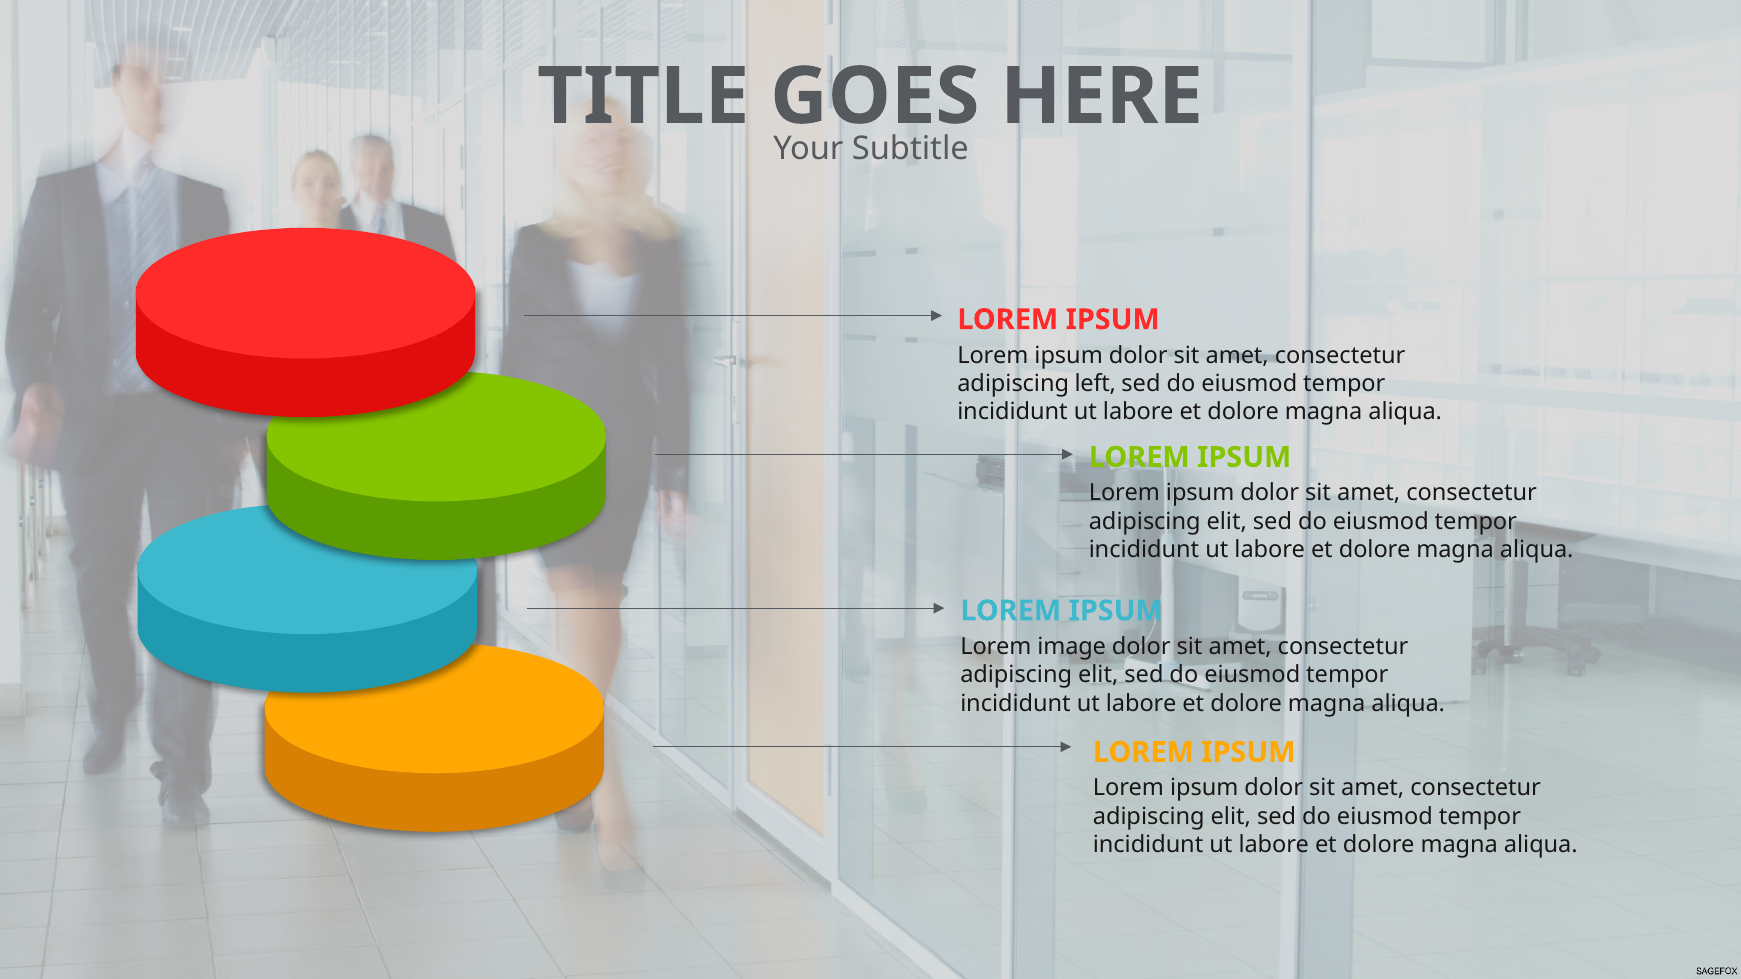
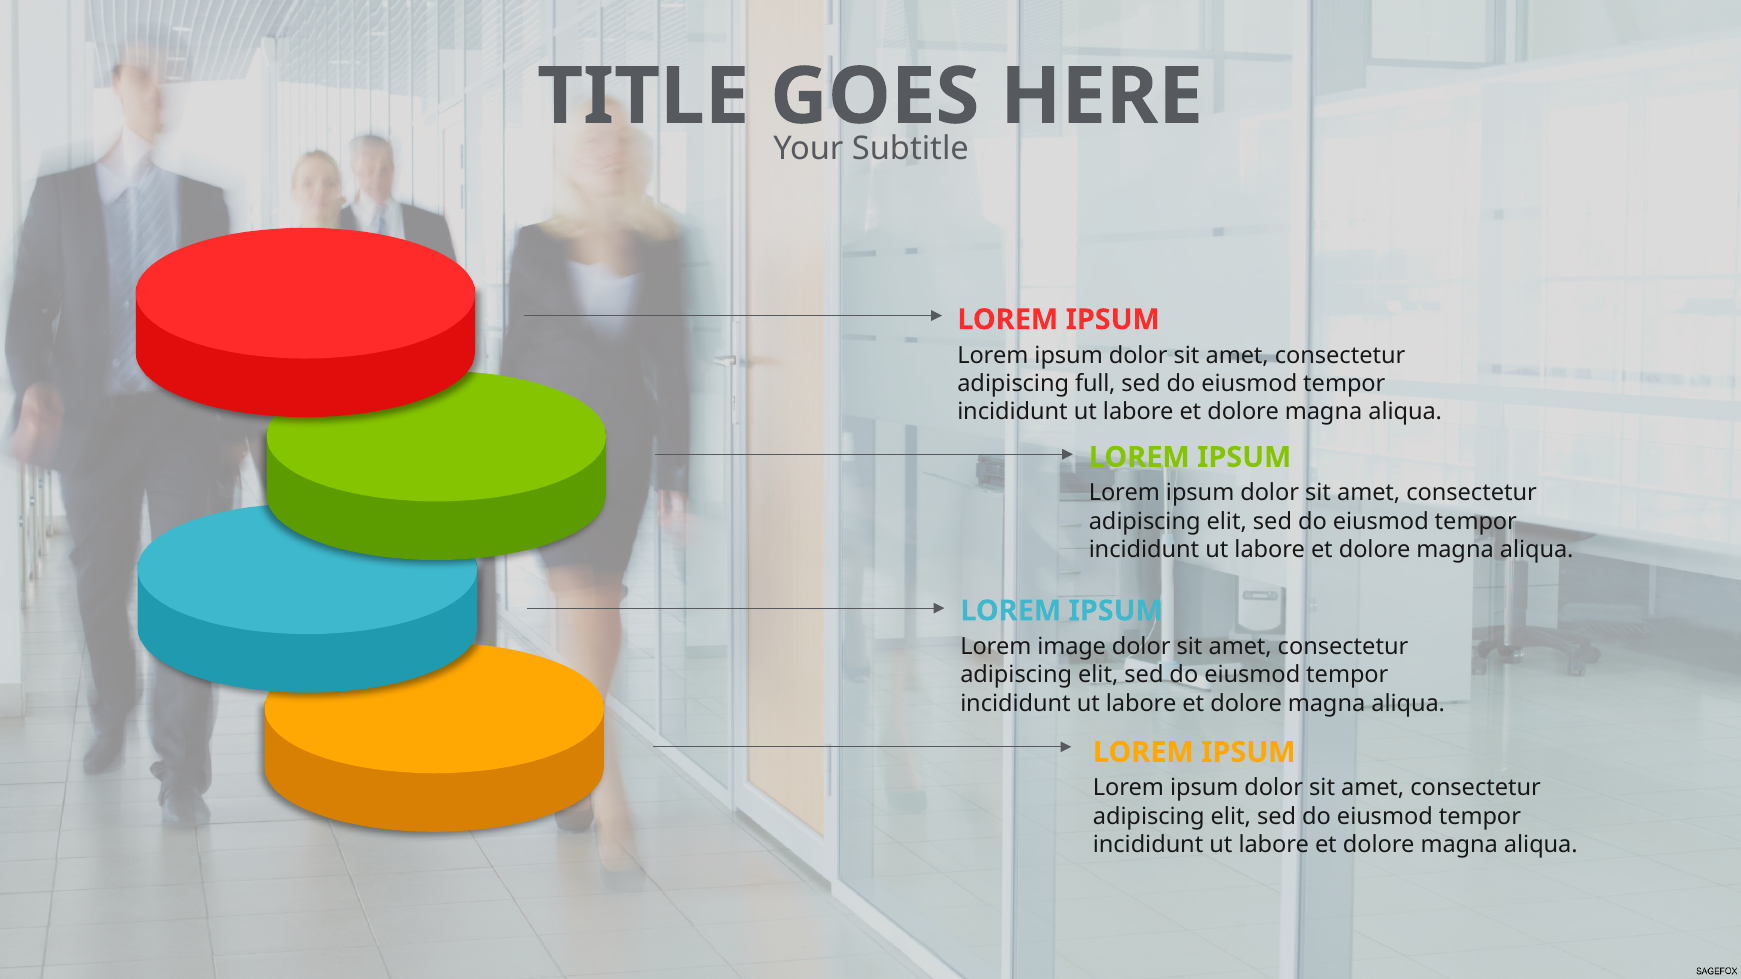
left: left -> full (1095, 384)
